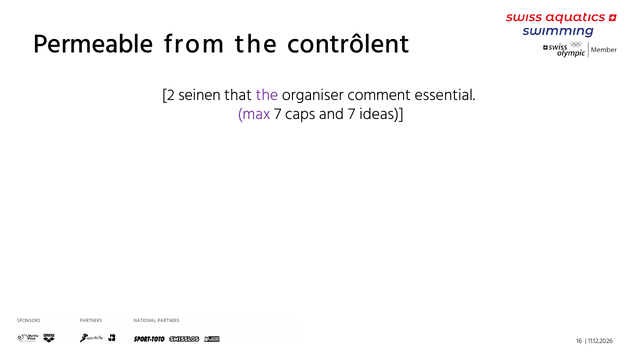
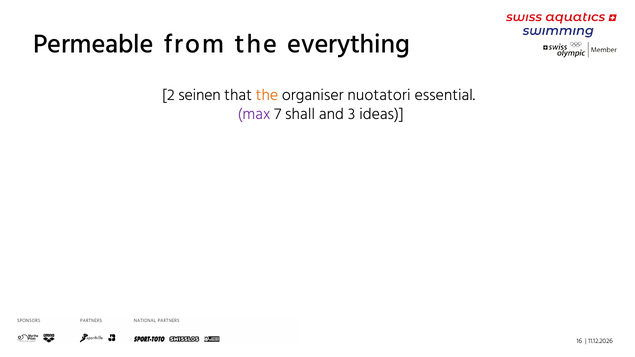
contrôlent: contrôlent -> everything (349, 44)
the colour: purple -> orange (267, 95)
comment: comment -> nuotatori (379, 95)
caps: caps -> shall (300, 114)
and 7: 7 -> 3 (352, 114)
